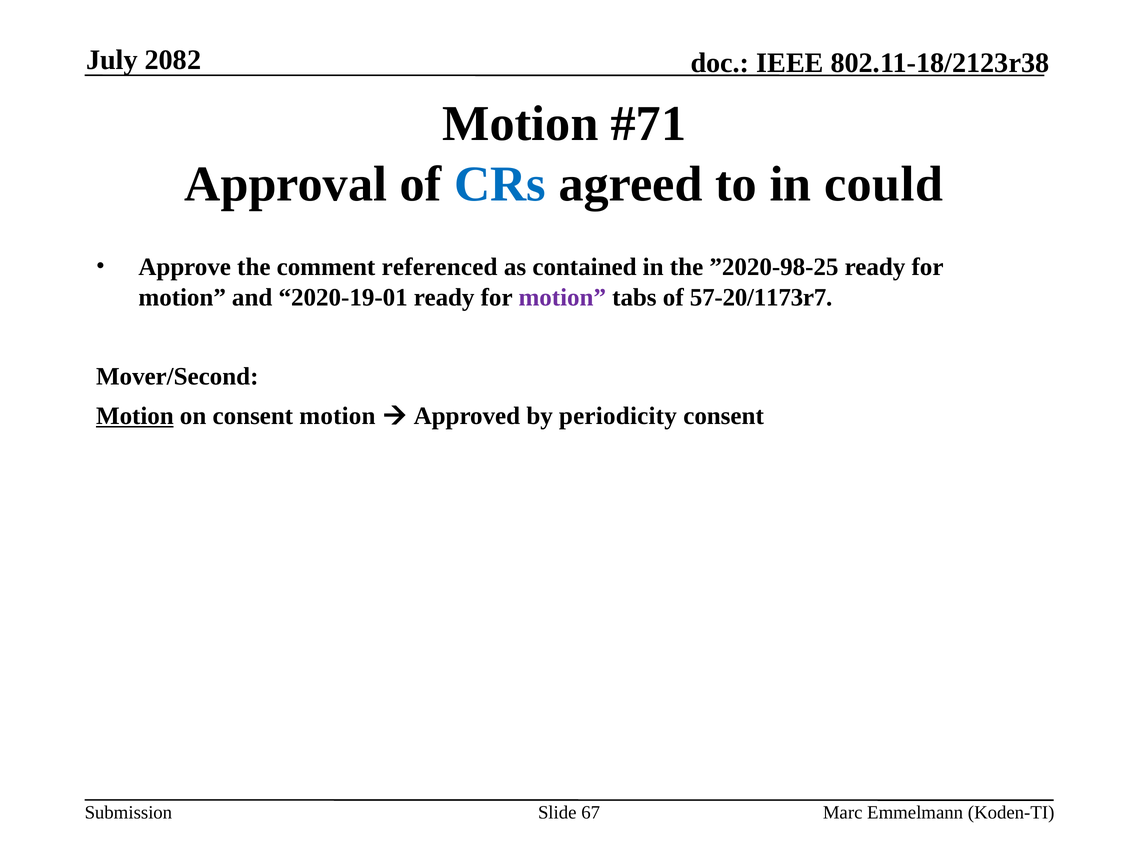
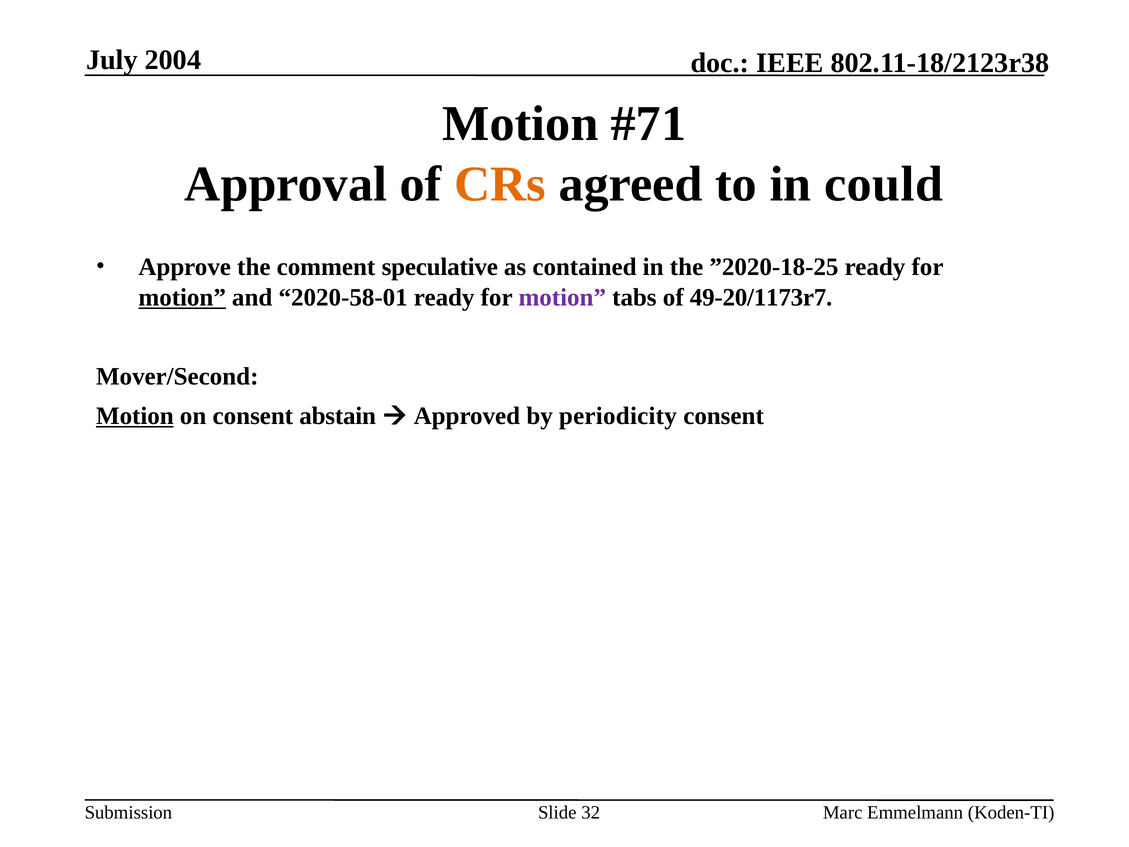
2082: 2082 -> 2004 (173, 60)
CRs colour: blue -> orange (500, 184)
referenced: referenced -> speculative (440, 267)
”2020-98-25: ”2020-98-25 -> ”2020-18-25 (774, 267)
motion underline: none -> present (182, 297)
2020-19-01: 2020-19-01 -> 2020-58-01 (343, 297)
57-20/1173r7: 57-20/1173r7 -> 49-20/1173r7 (761, 297)
consent motion: motion -> abstain (338, 416)
67: 67 -> 32 (591, 812)
